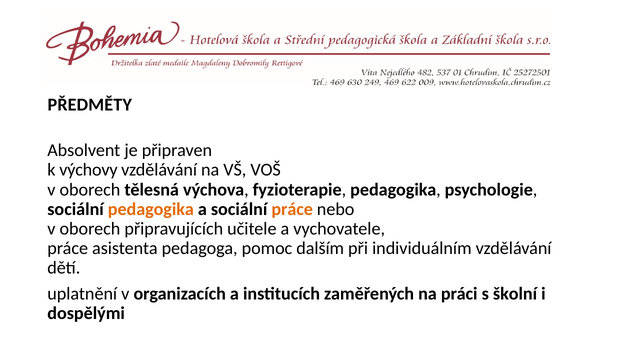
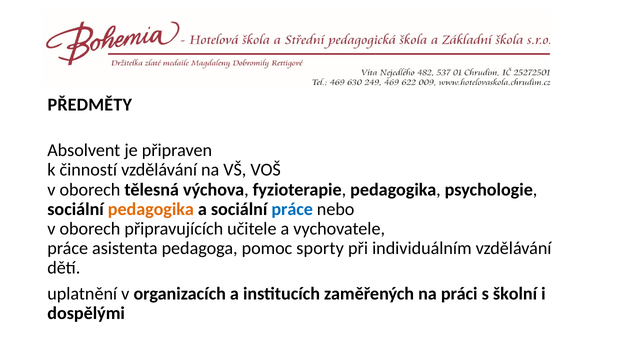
výchovy: výchovy -> činností (88, 170)
práce colour: orange -> blue (292, 209)
dalším: dalším -> sporty (320, 248)
